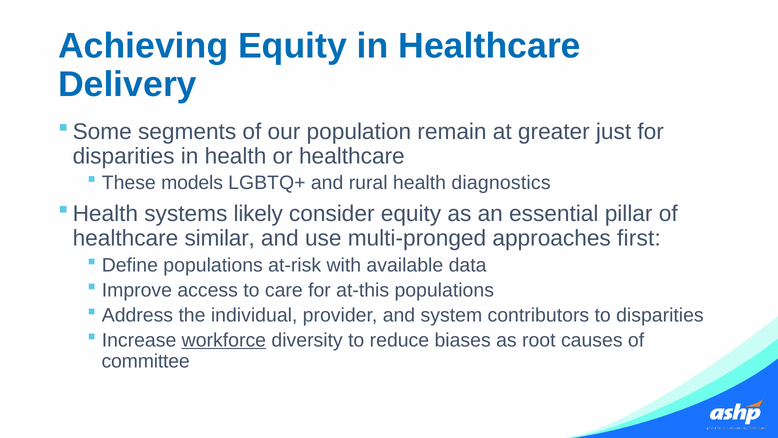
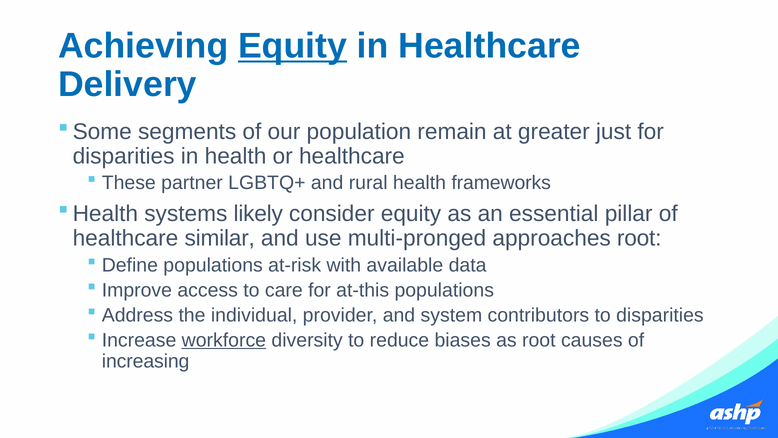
Equity underline: none -> present (293, 46)
models: models -> partner (192, 183)
diagnostics: diagnostics -> frameworks (501, 183)
approaches first: first -> root (639, 238)
committee: committee -> increasing (146, 361)
